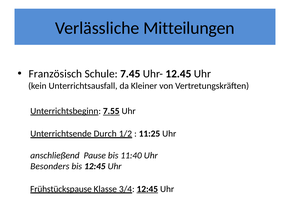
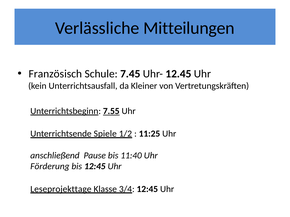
Durch: Durch -> Spiele (105, 134)
Besonders: Besonders -> Förderung (50, 167)
Frühstückspause: Frühstückspause -> Leseprojekttage (61, 189)
12:45 underline: present -> none (147, 189)
